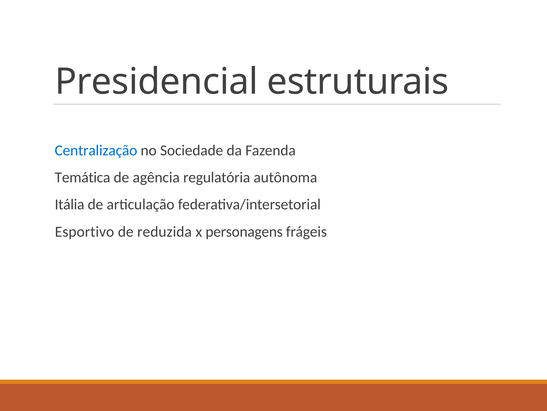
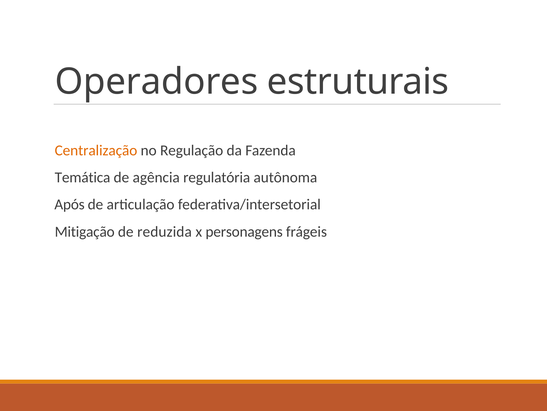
Presidencial: Presidencial -> Operadores (156, 82)
Centralização colour: blue -> orange (96, 150)
Sociedade: Sociedade -> Regulação (192, 150)
Itália: Itália -> Após (70, 204)
Esportivo: Esportivo -> Mitigação (85, 231)
